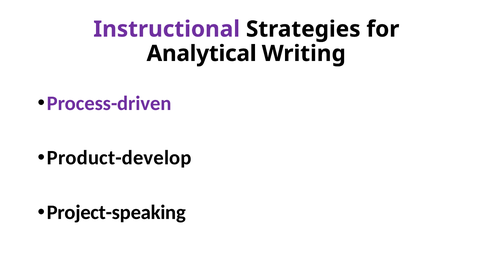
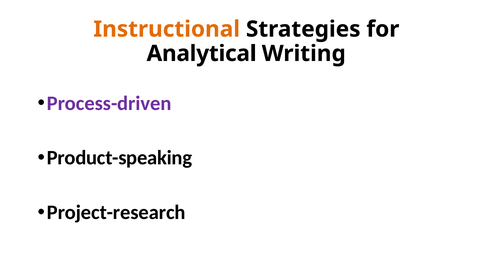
Instructional colour: purple -> orange (167, 29)
Product-develop: Product-develop -> Product-speaking (119, 158)
Project-speaking: Project-speaking -> Project-research (116, 213)
